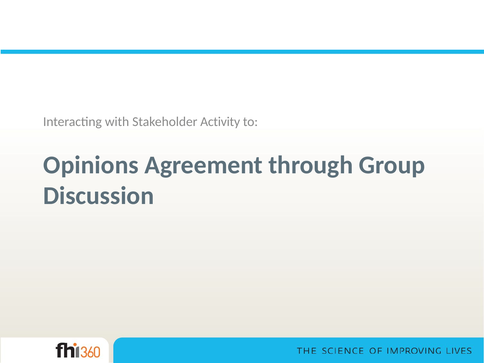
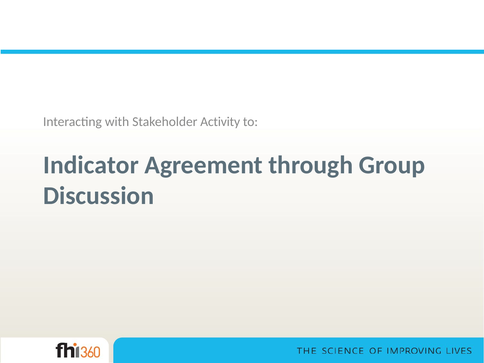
Opinions: Opinions -> Indicator (91, 165)
